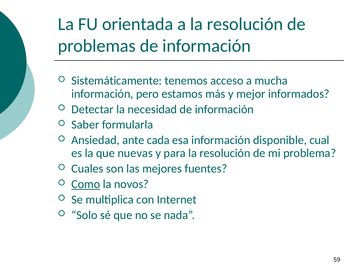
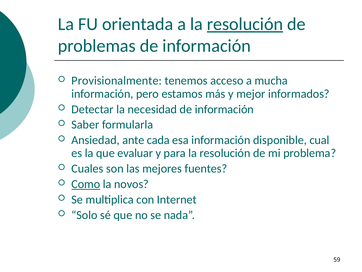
resolución underline: none -> present (245, 24)
Sistemáticamente: Sistemáticamente -> Provisionalmente (117, 81)
nuevas: nuevas -> evaluar (135, 153)
